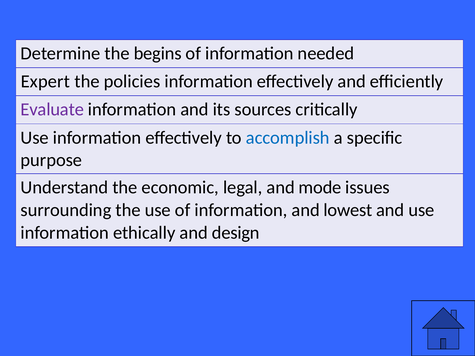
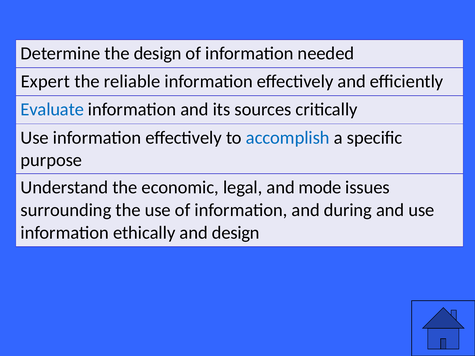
the begins: begins -> design (158, 53)
policies: policies -> reliable (132, 82)
Evaluate colour: purple -> blue (52, 110)
lowest: lowest -> during (348, 210)
